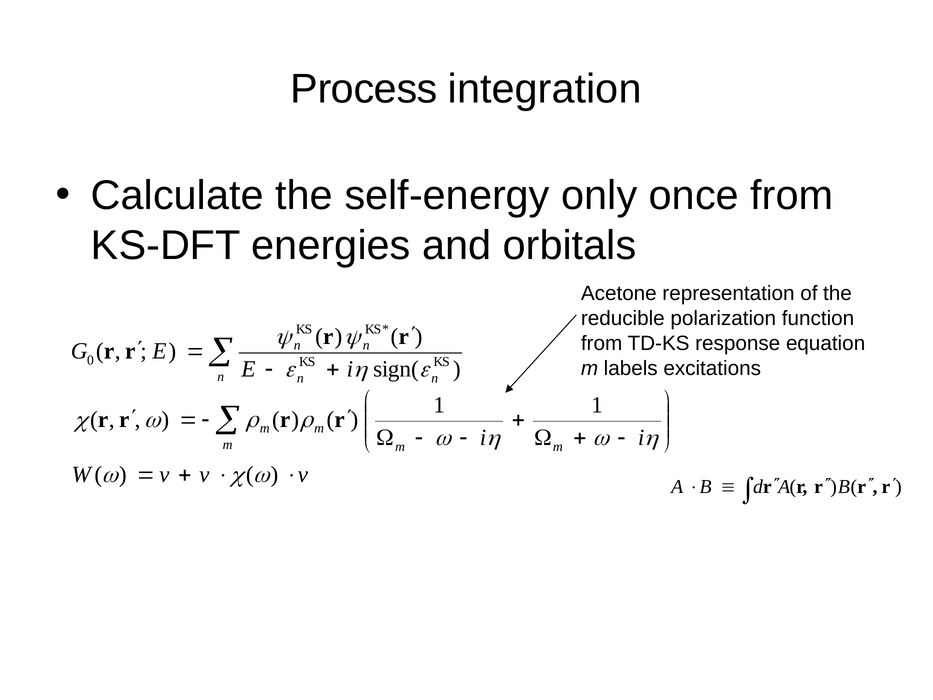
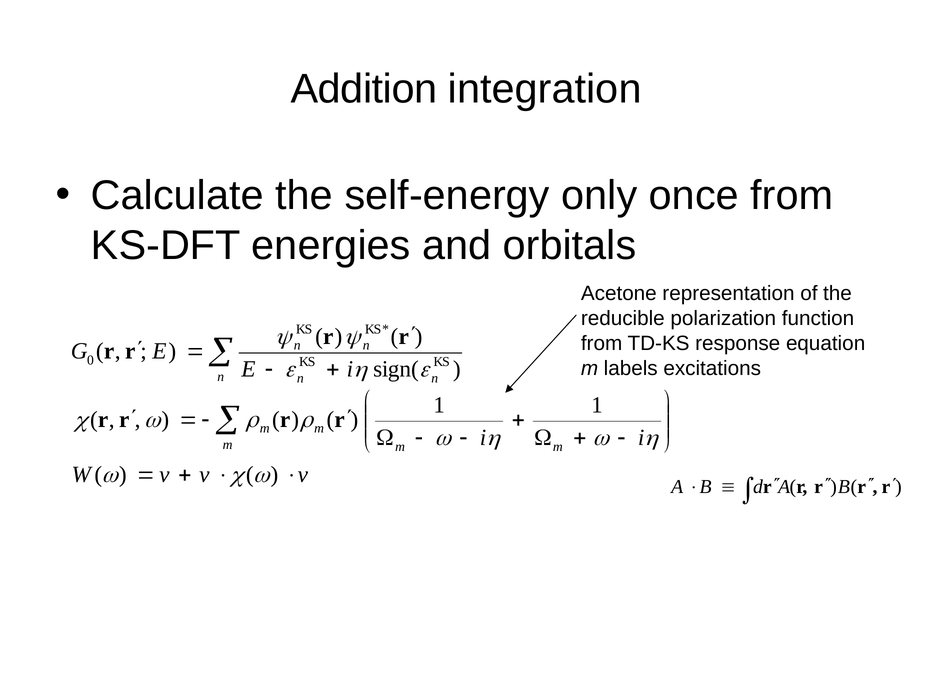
Process: Process -> Addition (364, 89)
